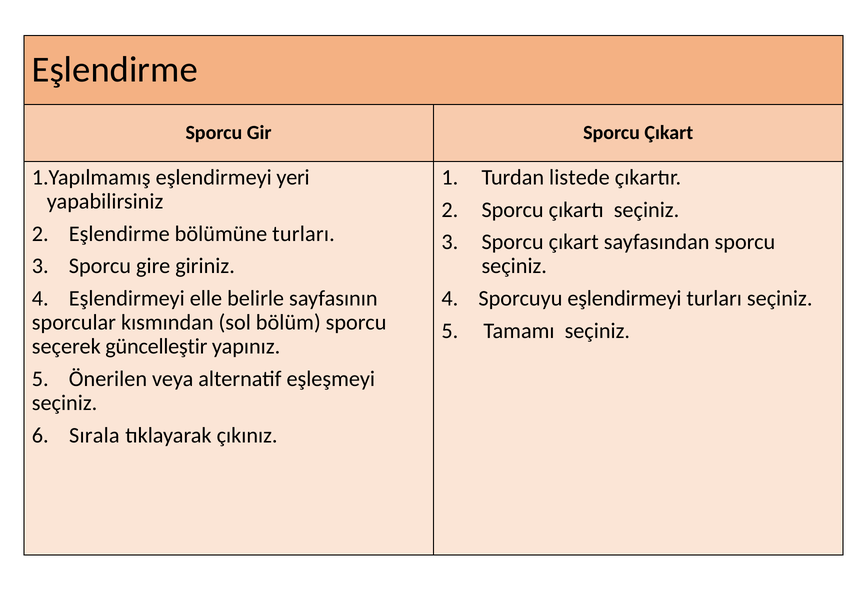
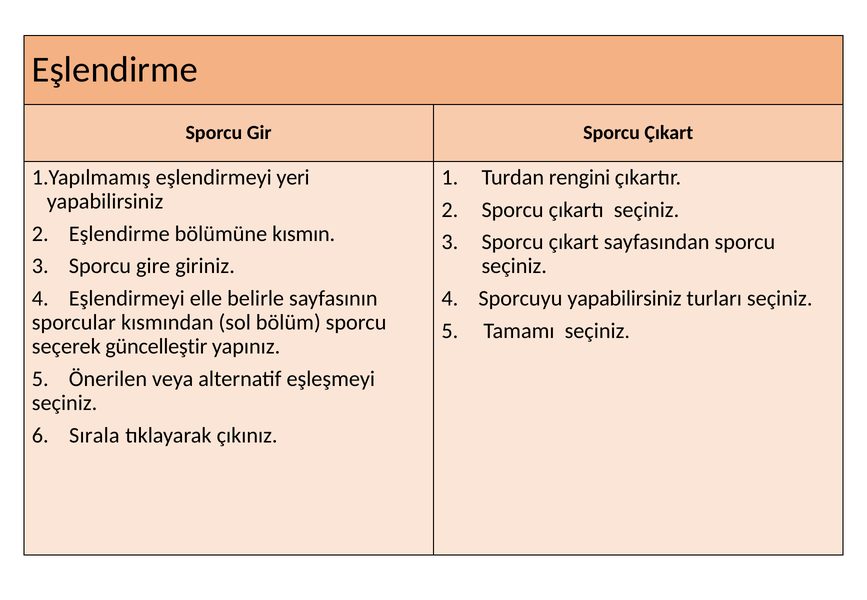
listede: listede -> rengini (580, 177)
bölümüne turları: turları -> kısmın (304, 234)
Sporcuyu eşlendirmeyi: eşlendirmeyi -> yapabilirsiniz (625, 299)
